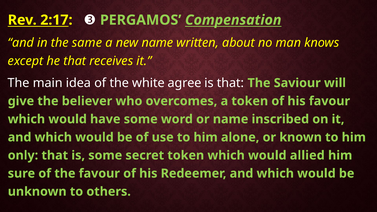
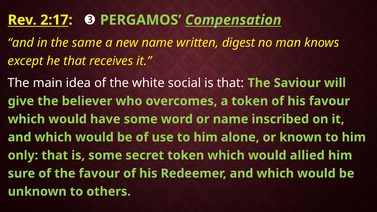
about: about -> digest (239, 43)
agree: agree -> social (185, 83)
